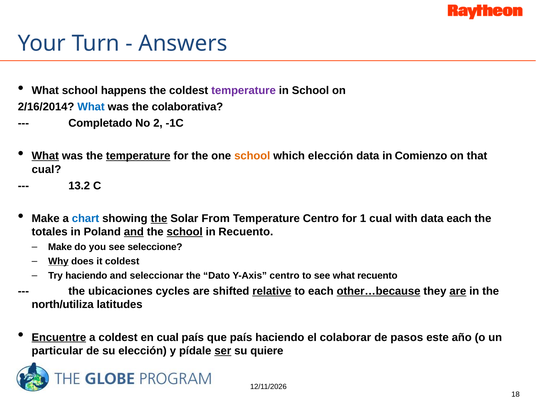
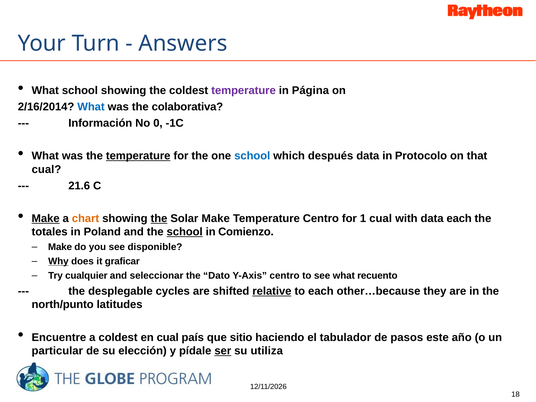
school happens: happens -> showing (124, 90)
in School: School -> Página (310, 90)
Completado: Completado -> Información (100, 123)
2: 2 -> 0 (158, 123)
What underline: present -> none (45, 156)
school colour: orange -> blue (252, 156)
which elección: elección -> después (331, 156)
Comienzo: Comienzo -> Protocolo (421, 156)
13.2: 13.2 -> 21.6 (79, 186)
Make underline: none -> present (46, 219)
chart colour: blue -> orange (86, 219)
Solar From: From -> Make (216, 219)
and underline: present -> none (134, 232)
in Recuento: Recuento -> Comienzo (246, 232)
seleccione: seleccione -> disponible (155, 247)
it coldest: coldest -> graficar (122, 261)
Try haciendo: haciendo -> cualquier (86, 276)
ubicaciones: ubicaciones -> desplegable (120, 291)
other…because underline: present -> none (379, 291)
are underline: present -> none (458, 291)
north/utiliza: north/utiliza -> north/punto (63, 305)
Encuentre underline: present -> none (59, 337)
que país: país -> sitio (241, 337)
colaborar: colaborar -> tabulador (345, 337)
quiere: quiere -> utiliza (267, 351)
